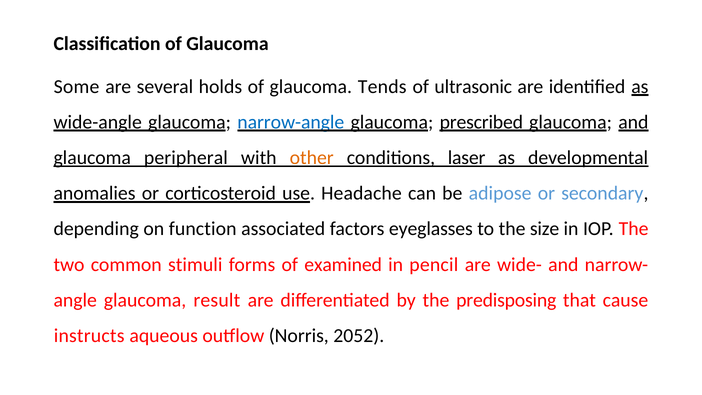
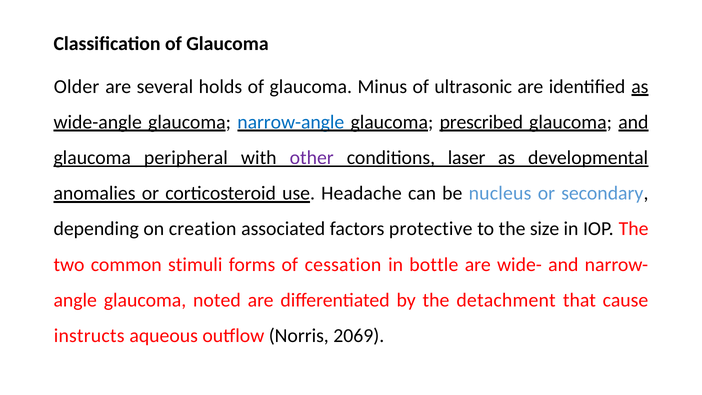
Some: Some -> Older (77, 87)
Tends: Tends -> Minus (382, 87)
other colour: orange -> purple (312, 158)
adipose: adipose -> nucleus (500, 193)
function: function -> creation (203, 229)
eyeglasses: eyeglasses -> protective (431, 229)
examined: examined -> cessation (343, 264)
pencil: pencil -> bottle (434, 264)
result: result -> noted (217, 300)
predisposing: predisposing -> detachment (506, 300)
2052: 2052 -> 2069 (359, 336)
